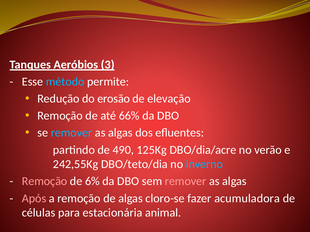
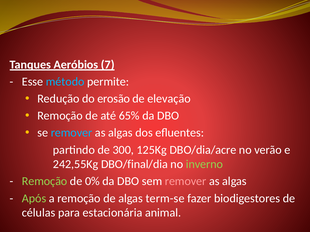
3: 3 -> 7 (108, 65)
66%: 66% -> 65% (129, 116)
490: 490 -> 300 (123, 150)
DBO/teto/dia: DBO/teto/dia -> DBO/final/dia (134, 165)
inverno colour: light blue -> light green (204, 165)
Remoção colour: pink -> light green (45, 182)
6%: 6% -> 0% (92, 182)
Após colour: pink -> light green (34, 199)
cloro-se: cloro-se -> term-se (165, 199)
acumuladora: acumuladora -> biodigestores (247, 199)
